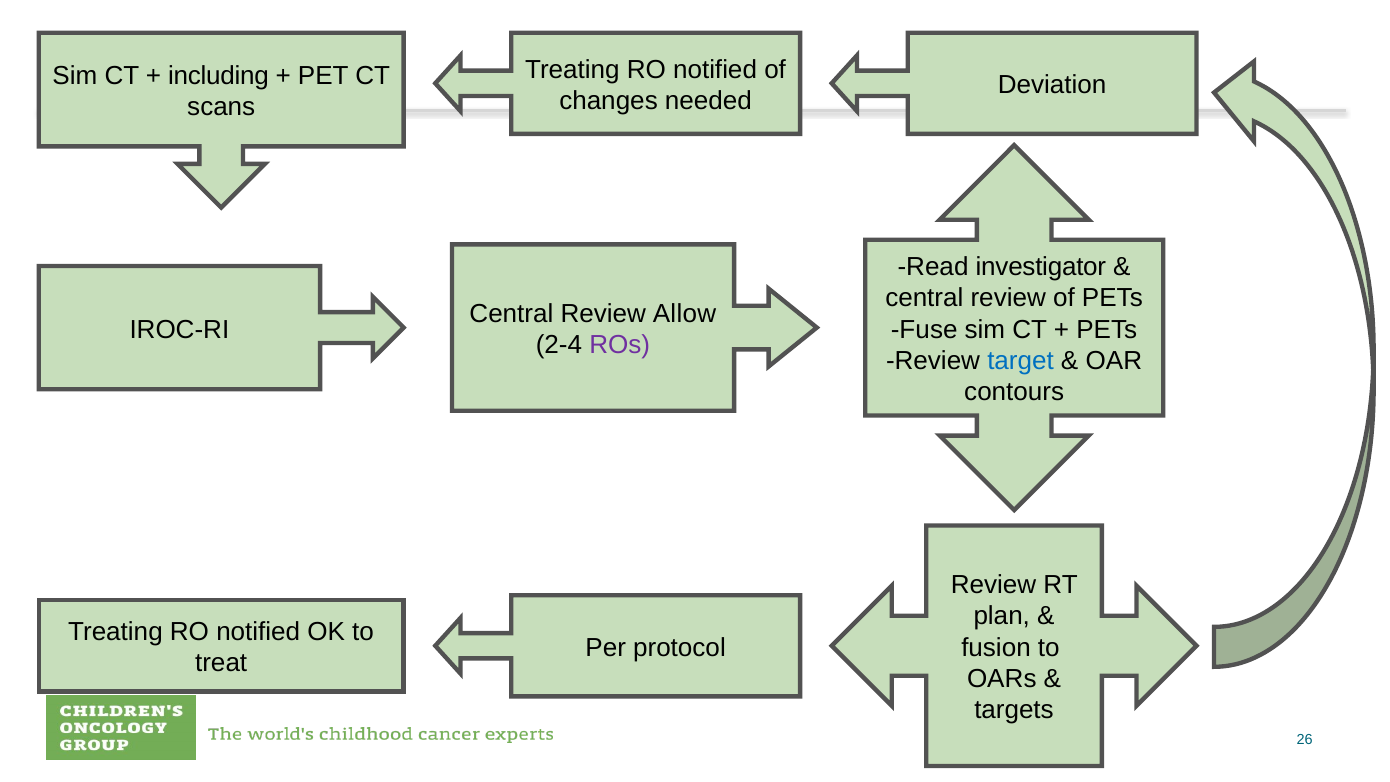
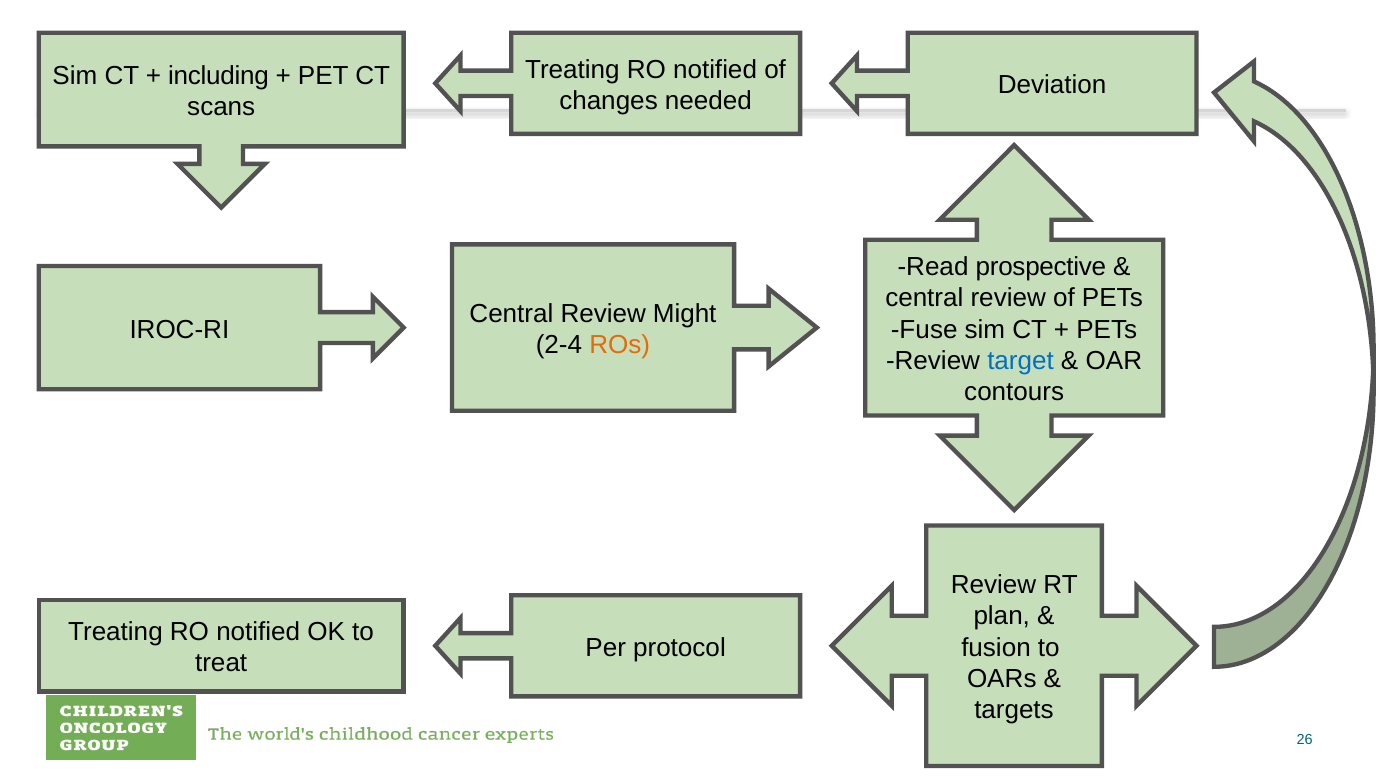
investigator: investigator -> prospective (1041, 267)
Allow: Allow -> Might (685, 314)
ROs colour: purple -> orange (620, 345)
